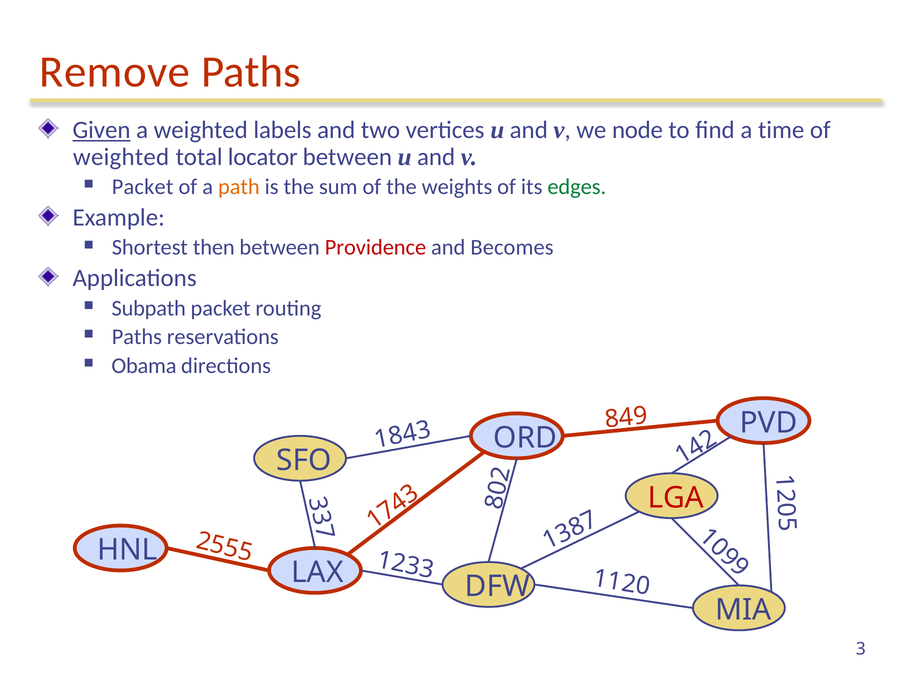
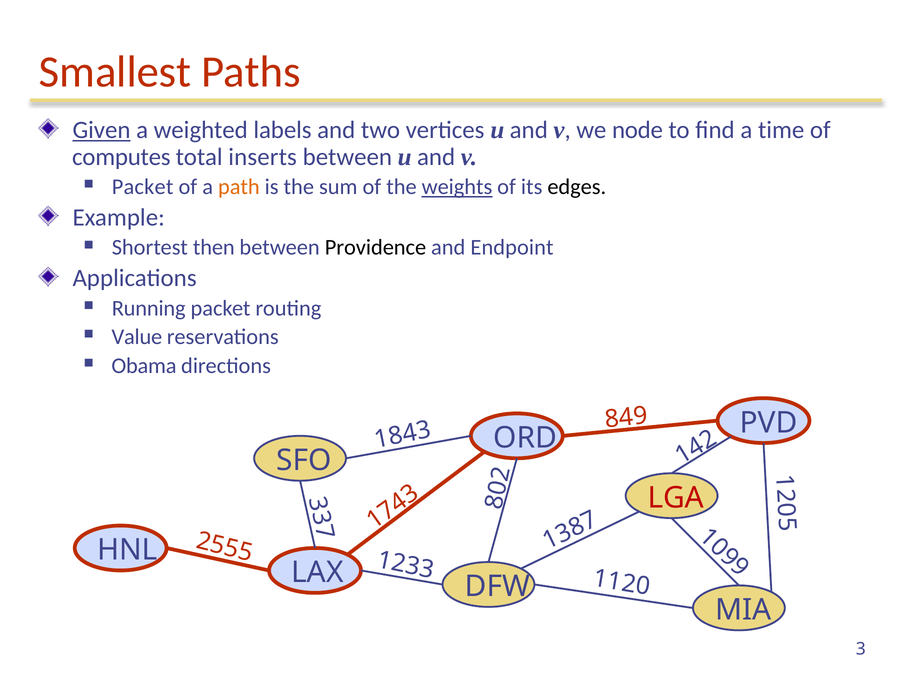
Remove: Remove -> Smallest (115, 72)
weighted: weighted -> computes (121, 157)
locator: locator -> inserts (263, 157)
weights underline: none -> present (457, 187)
edges colour: green -> black (577, 187)
Providence colour: red -> black (375, 248)
Becomes: Becomes -> Endpoint (512, 248)
Subpath: Subpath -> Running (149, 308)
Paths: Paths -> Value (137, 337)
